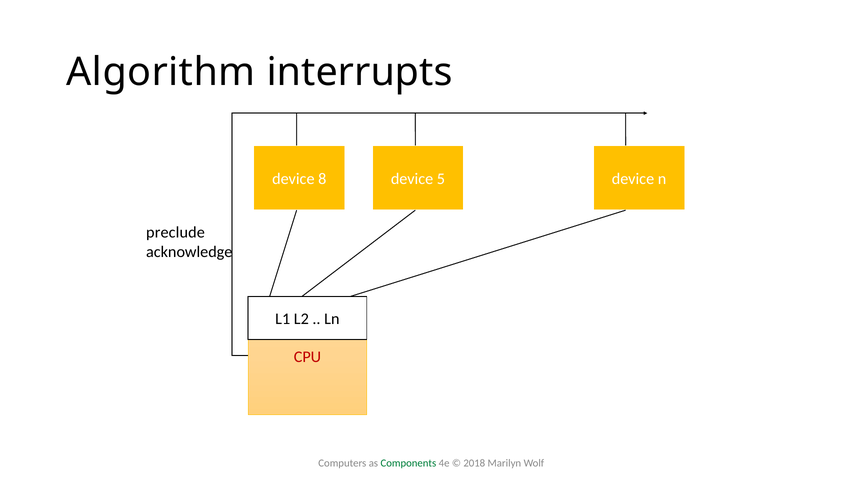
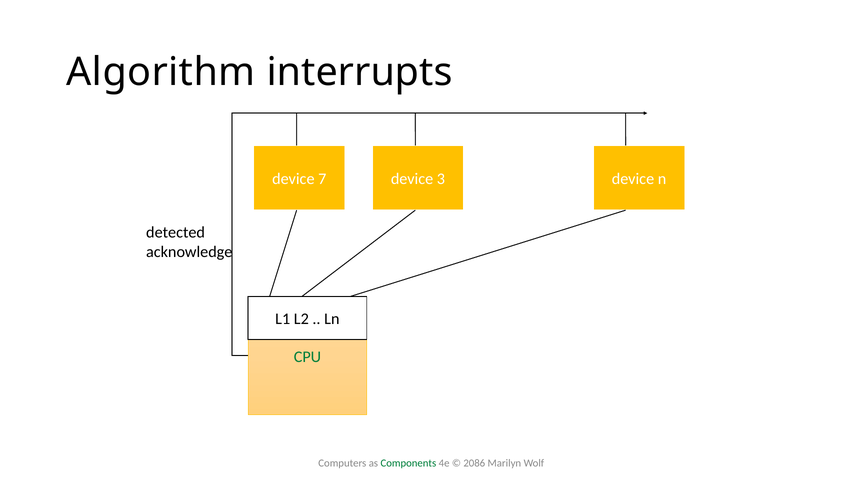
8: 8 -> 7 (322, 179)
5: 5 -> 3 (441, 179)
preclude: preclude -> detected (176, 233)
CPU colour: red -> green (307, 357)
2018: 2018 -> 2086 (474, 463)
